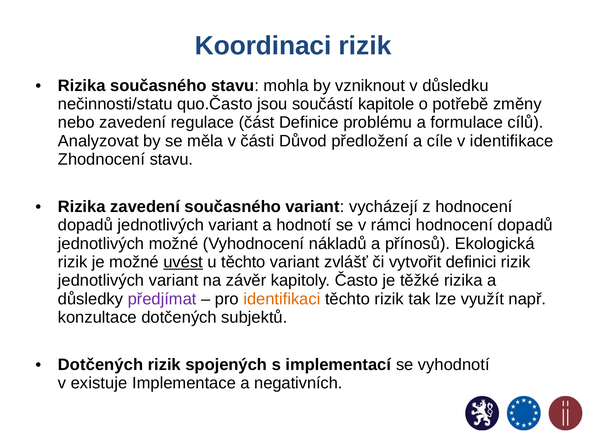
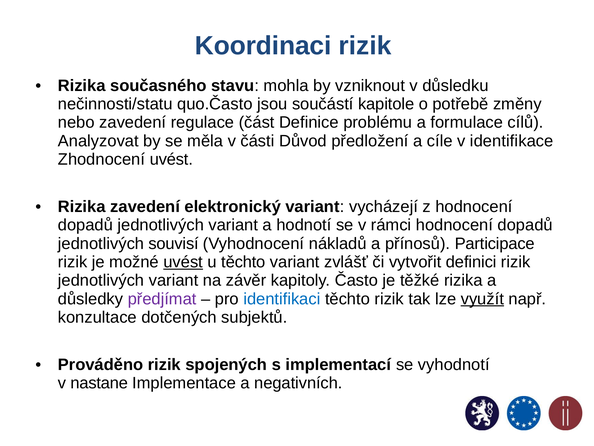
Zhodnocení stavu: stavu -> uvést (171, 159)
zavedení současného: současného -> elektronický (233, 207)
jednotlivých možné: možné -> souvisí (174, 243)
Ekologická: Ekologická -> Participace (495, 243)
identifikaci colour: orange -> blue (282, 299)
využít underline: none -> present (482, 299)
Dotčených: Dotčených -> Prováděno (101, 364)
existuje: existuje -> nastane (99, 383)
